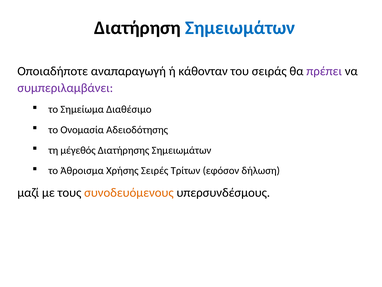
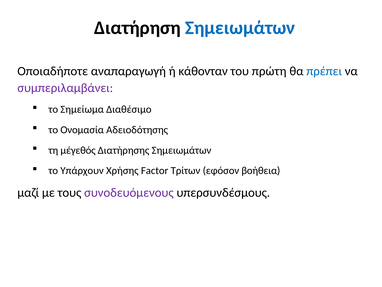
σειράς: σειράς -> πρώτη (269, 71)
πρέπει colour: purple -> blue (324, 71)
Άθροισμα: Άθροισμα -> Υπάρχουν (82, 170)
Σειρές: Σειρές -> Factor (155, 170)
δήλωση: δήλωση -> βοήθεια (261, 170)
συνοδευόμενους colour: orange -> purple (129, 192)
